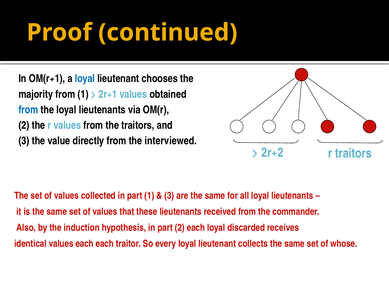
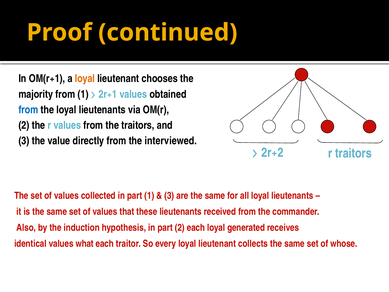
loyal colour: blue -> orange (85, 79)
discarded: discarded -> generated (246, 227)
values each: each -> what (85, 243)
